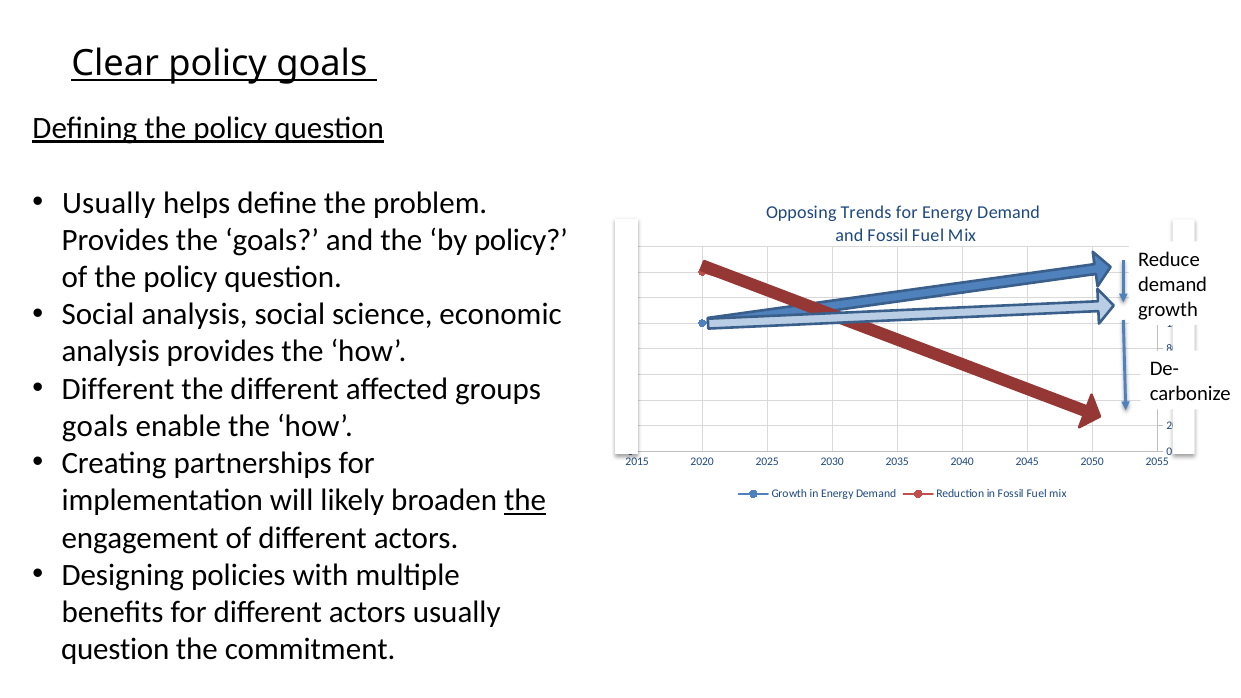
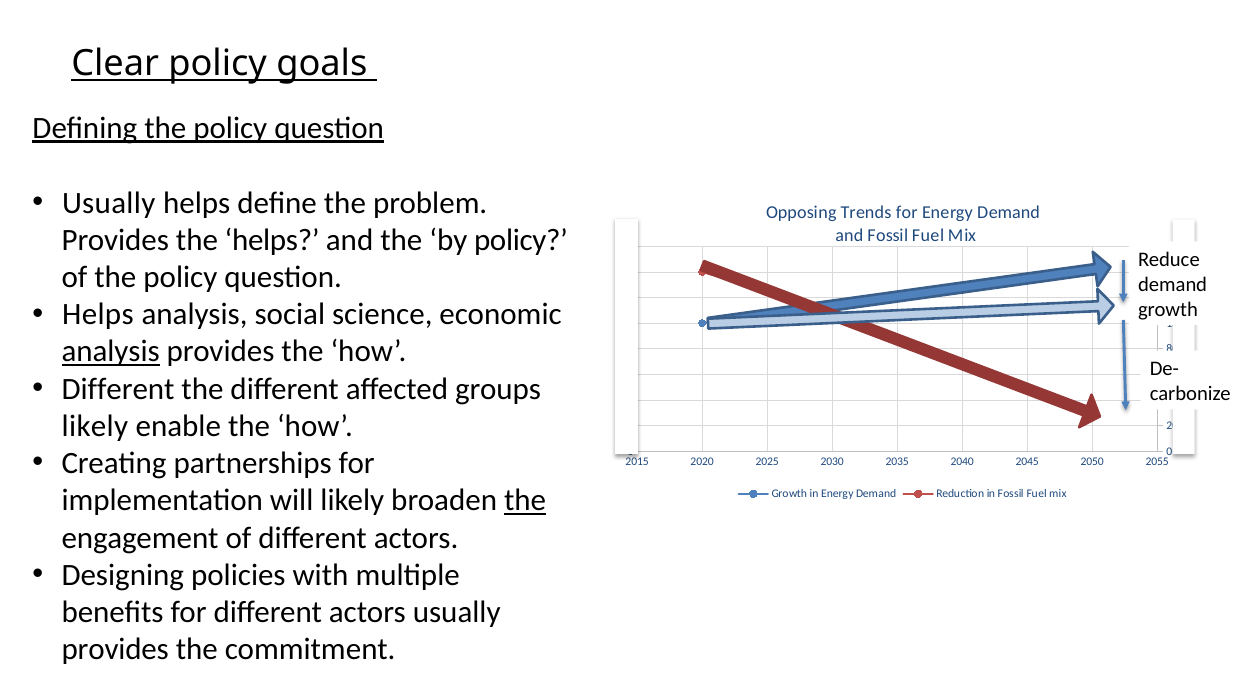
the goals: goals -> helps (272, 240)
Social: Social -> Helps (98, 315)
analysis underline: none -> present (111, 352)
goals: goals -> likely (95, 426)
question: question -> provides (115, 650)
